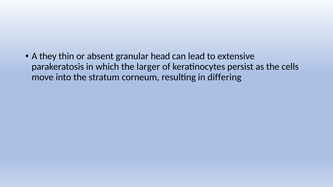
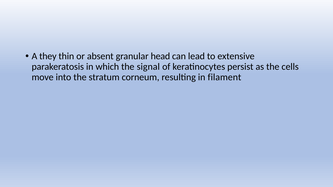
larger: larger -> signal (148, 67)
differing: differing -> filament (224, 77)
